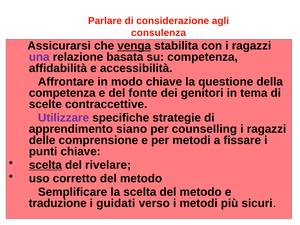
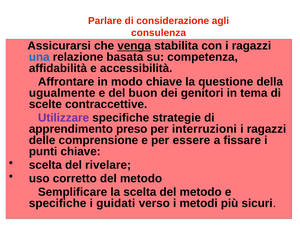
una colour: purple -> blue (39, 57)
competenza: competenza -> ugualmente (62, 93)
fonte: fonte -> buon (143, 93)
siano: siano -> preso (132, 129)
counselling: counselling -> interruzioni (204, 129)
per metodi: metodi -> essere (191, 140)
scelta underline: present -> none (45, 165)
traduzione: traduzione -> specifiche (58, 203)
